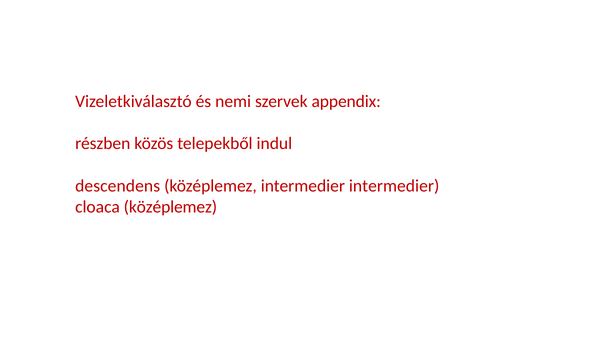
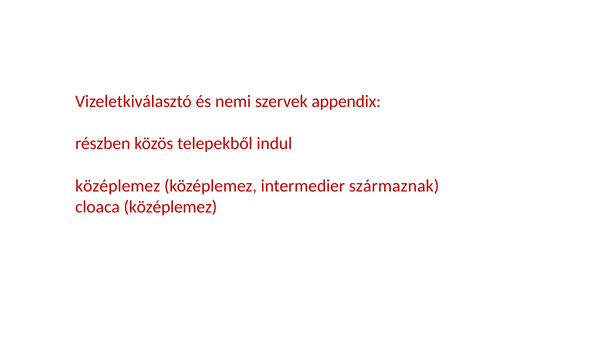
descendens: descendens -> középlemez (118, 186)
intermedier intermedier: intermedier -> származnak (394, 186)
